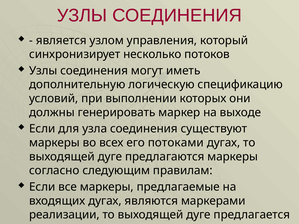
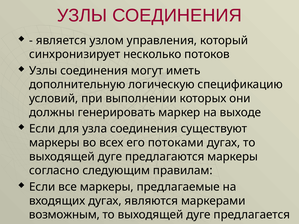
реализации: реализации -> возможным (64, 215)
